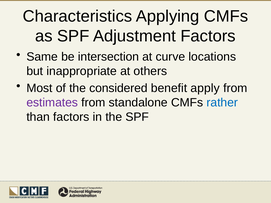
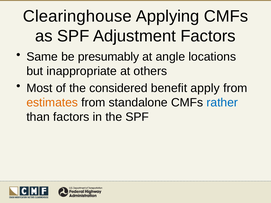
Characteristics: Characteristics -> Clearinghouse (77, 16)
intersection: intersection -> presumably (109, 57)
curve: curve -> angle (170, 57)
estimates colour: purple -> orange (52, 103)
